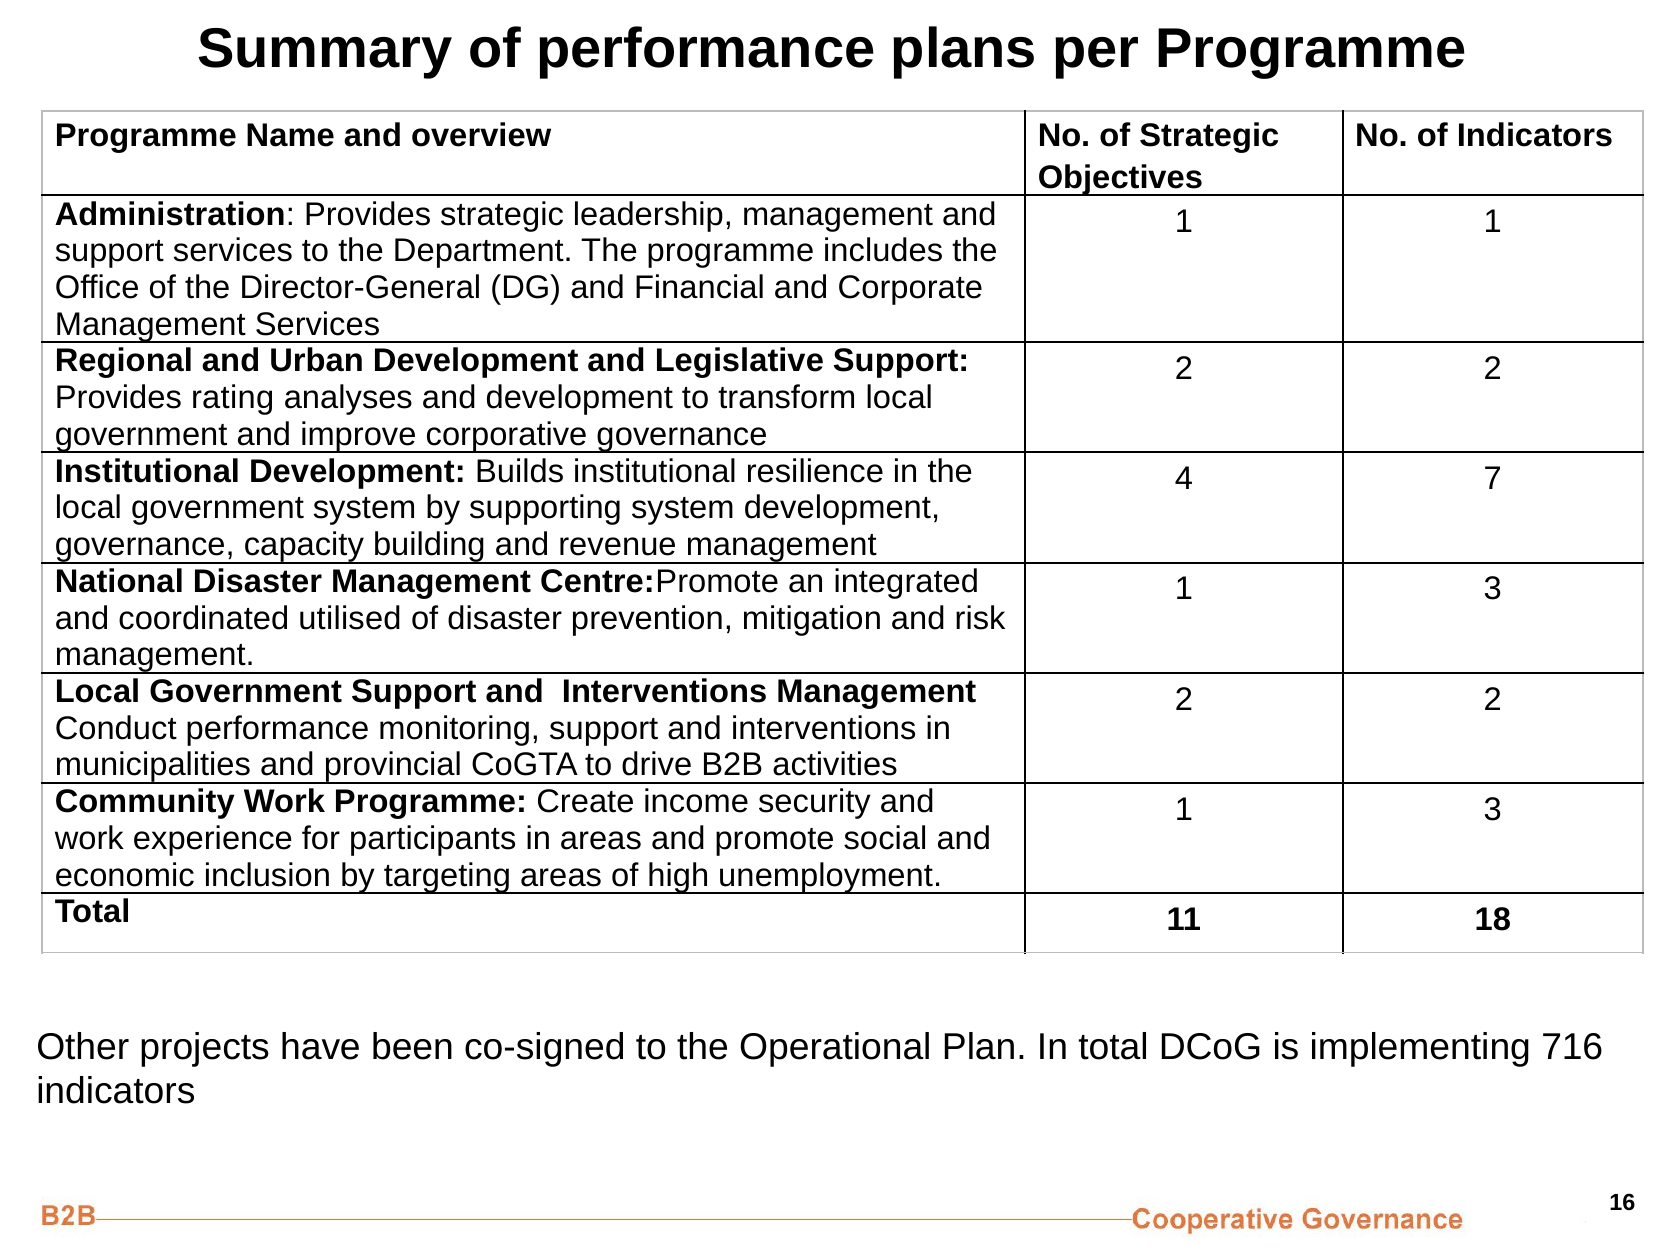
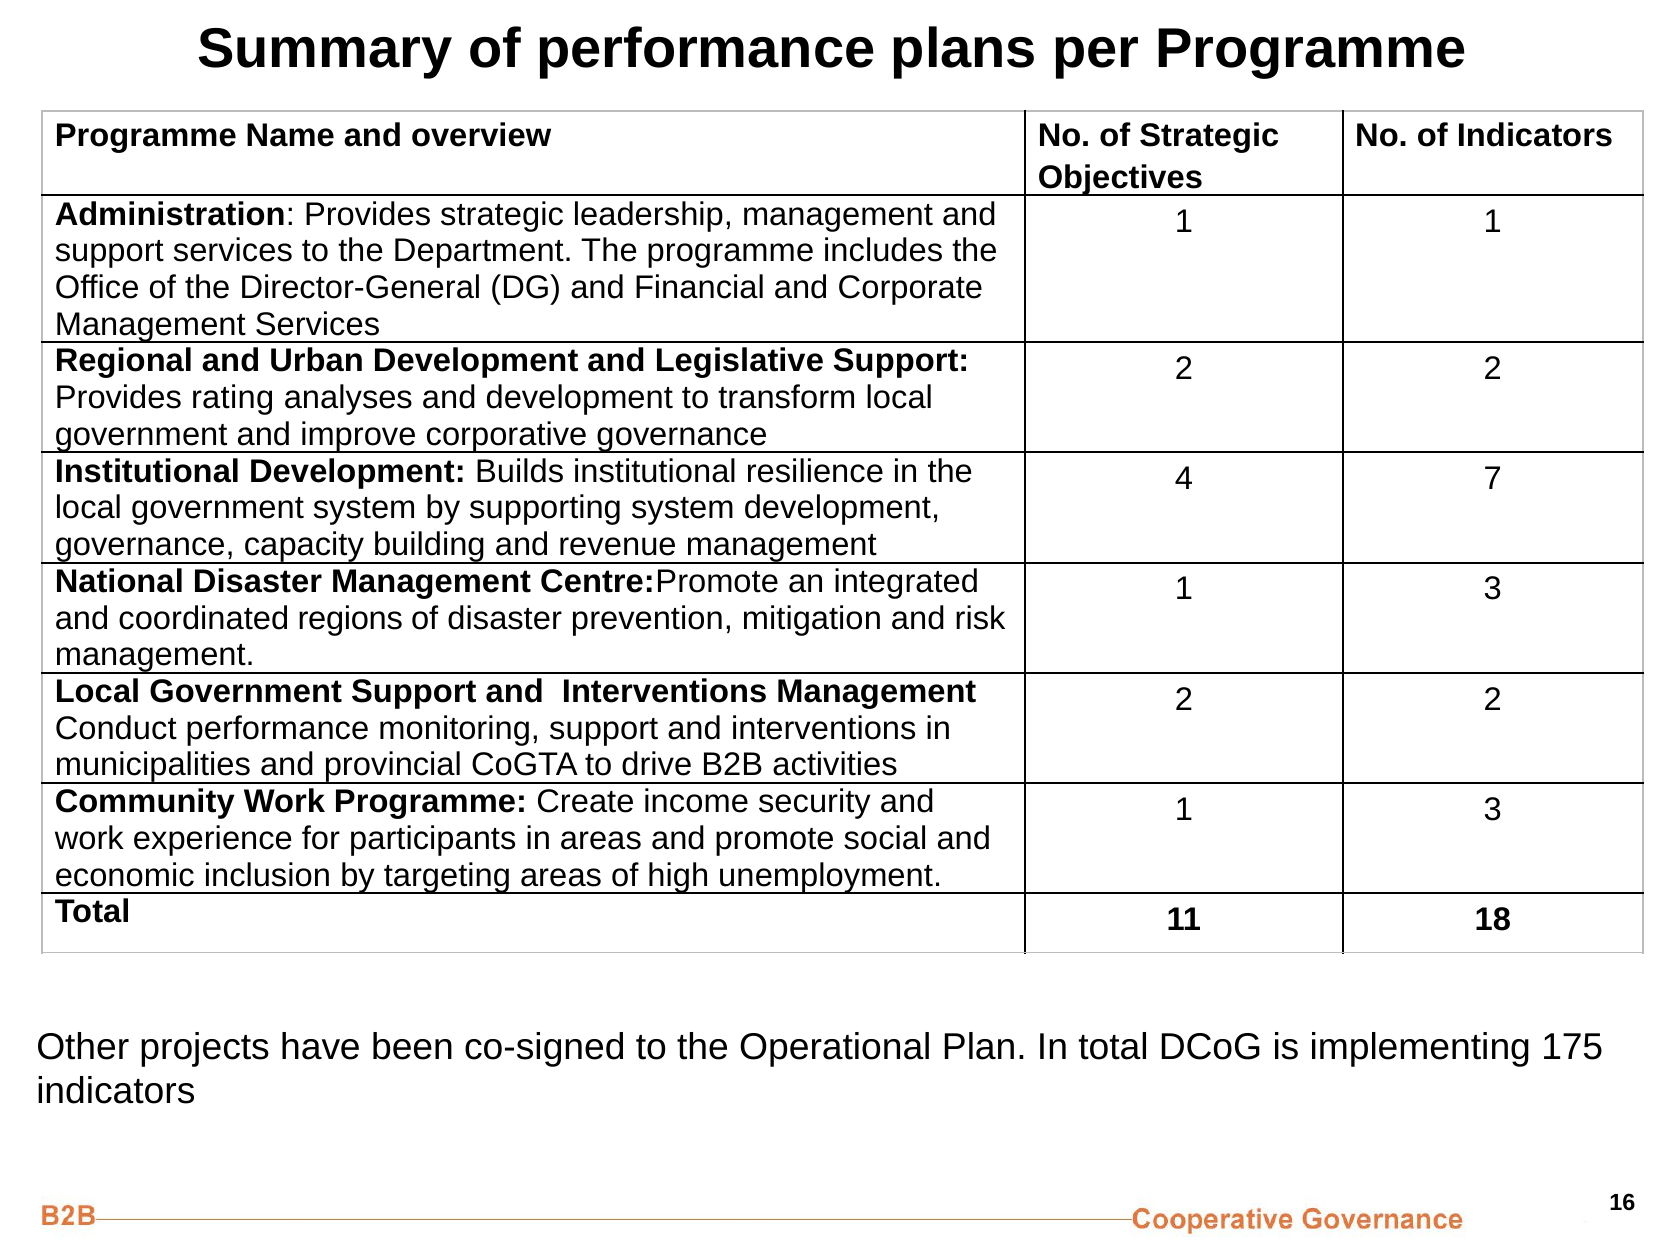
utilised: utilised -> regions (350, 618)
716: 716 -> 175 (1572, 1047)
